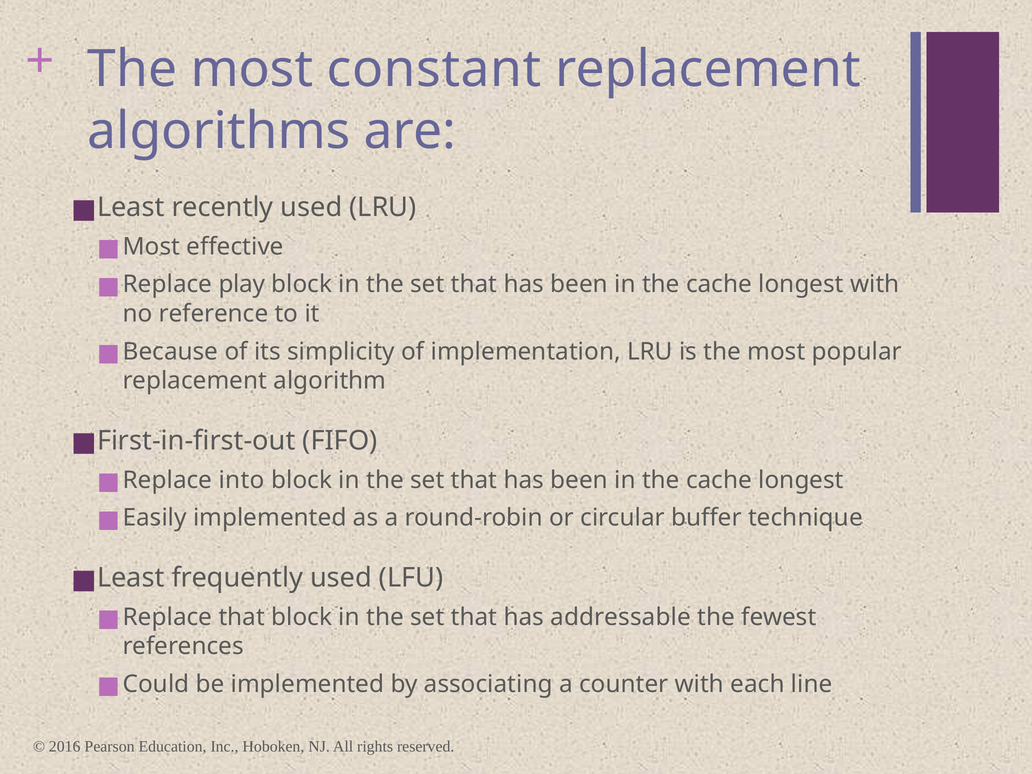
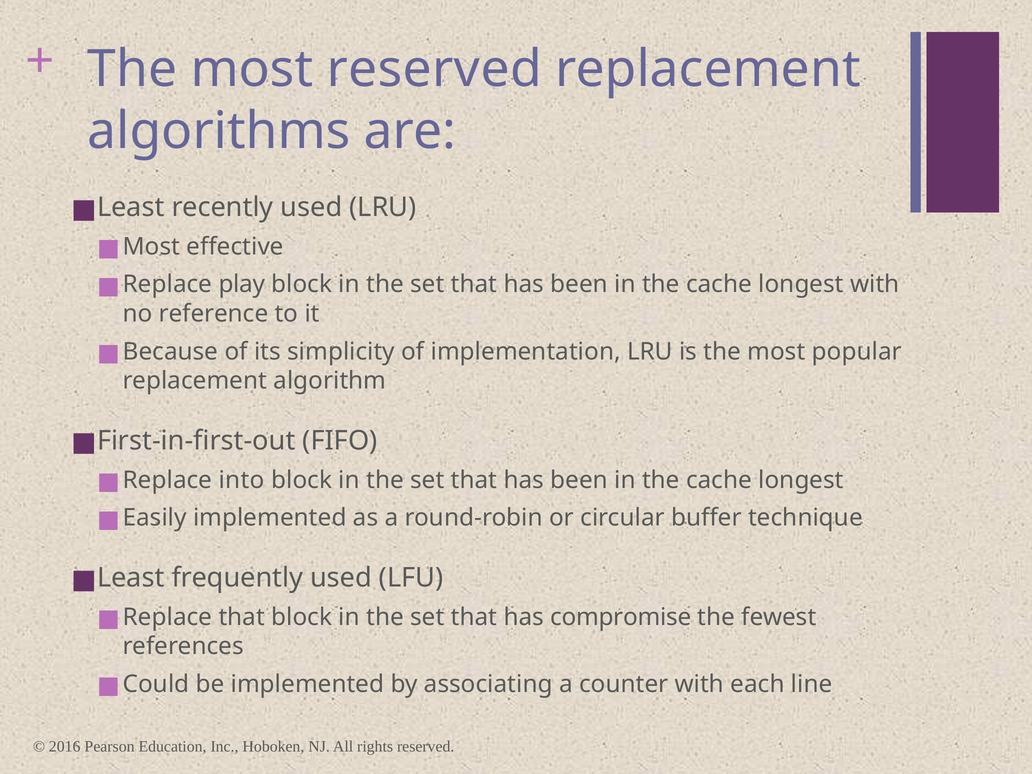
most constant: constant -> reserved (434, 69)
addressable: addressable -> compromise (621, 617)
